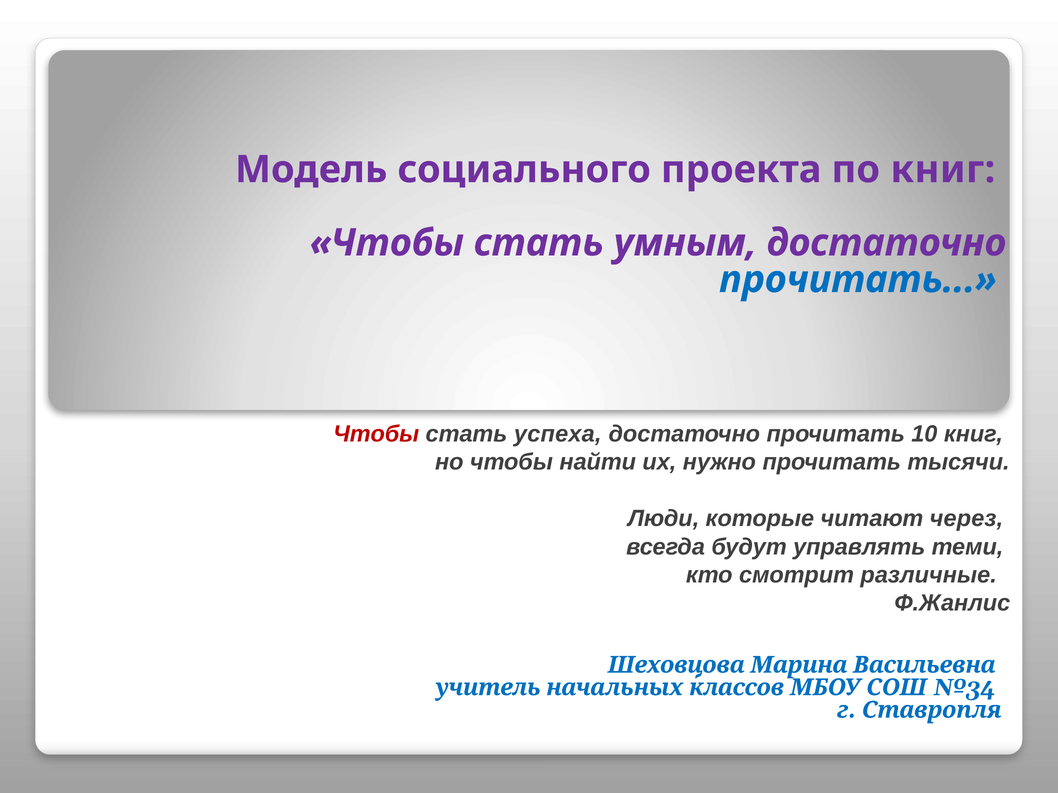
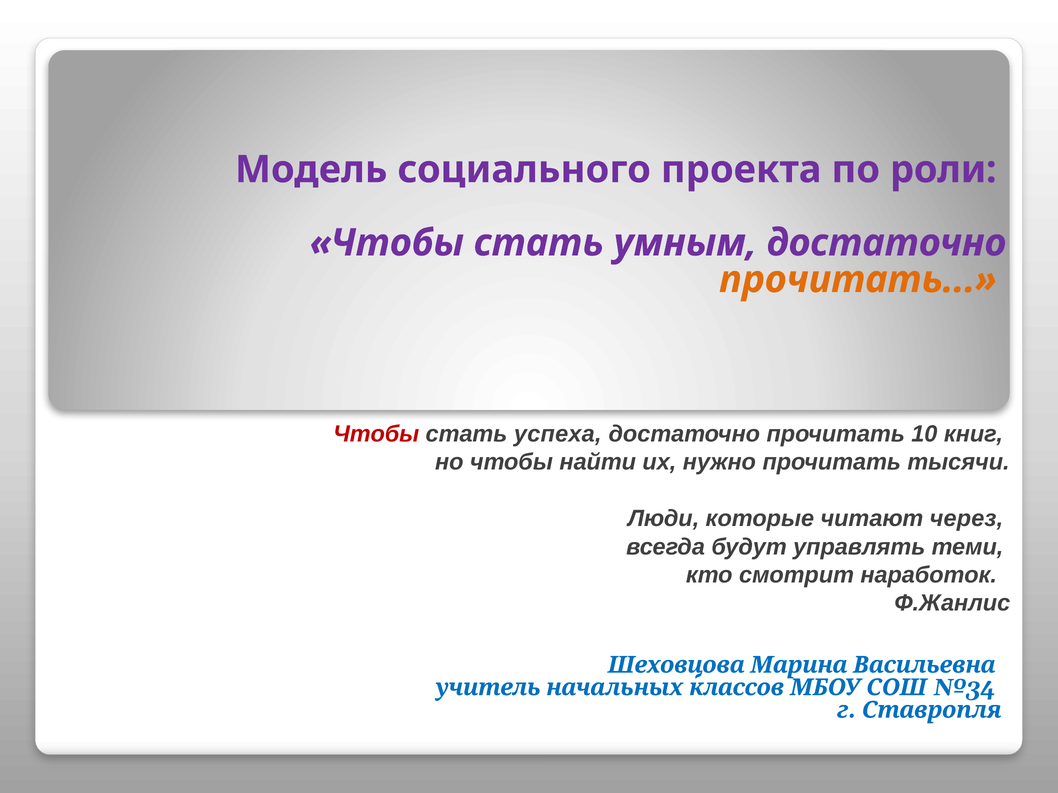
по книг: книг -> роли (943, 170)
прочитать colour: blue -> orange (858, 280)
различные: различные -> наработок (929, 575)
